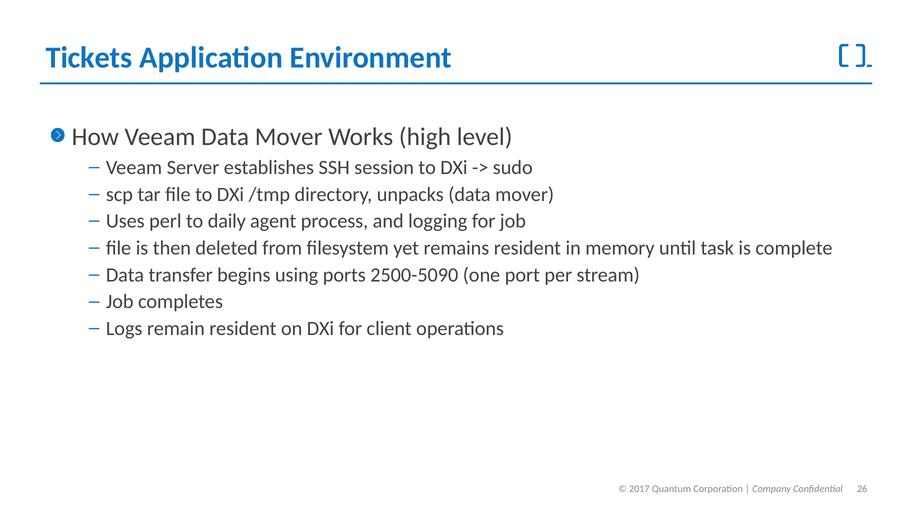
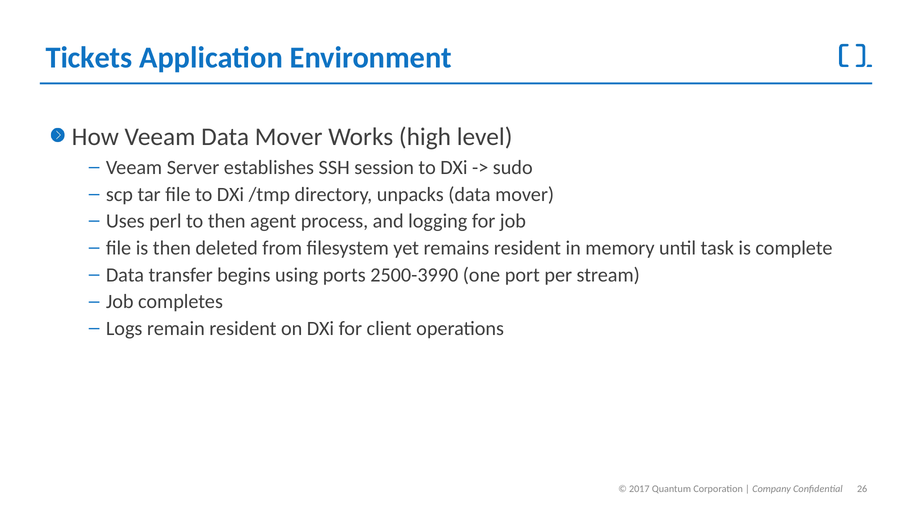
to daily: daily -> then (227, 221)
2500-5090: 2500-5090 -> 2500-3990 (414, 275)
